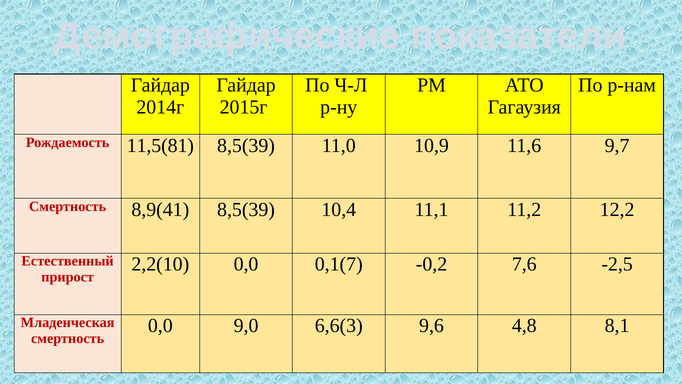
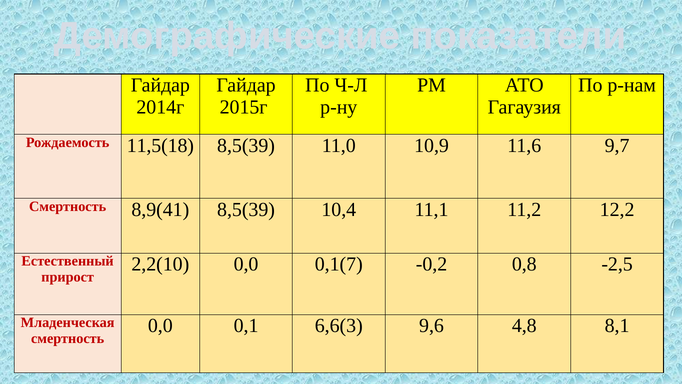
11,5(81: 11,5(81 -> 11,5(18 (160, 145)
7,6: 7,6 -> 0,8 (524, 264)
9,0: 9,0 -> 0,1 (246, 326)
